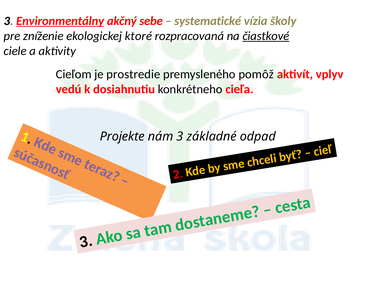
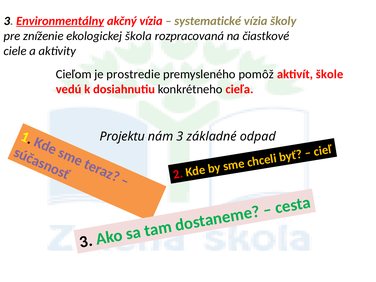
akčný sebe: sebe -> vízia (151, 21)
ktoré: ktoré -> škola (138, 36)
čiastkové underline: present -> none (266, 36)
vplyv: vplyv -> škole (330, 74)
Projekte: Projekte -> Projektu (122, 136)
